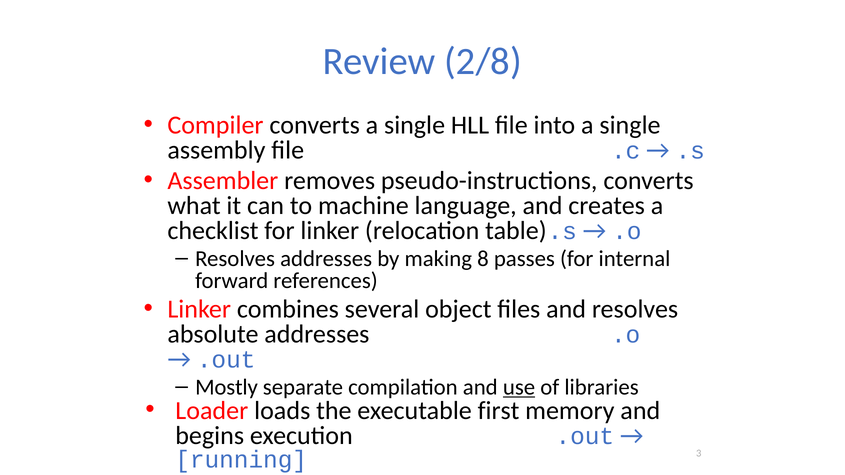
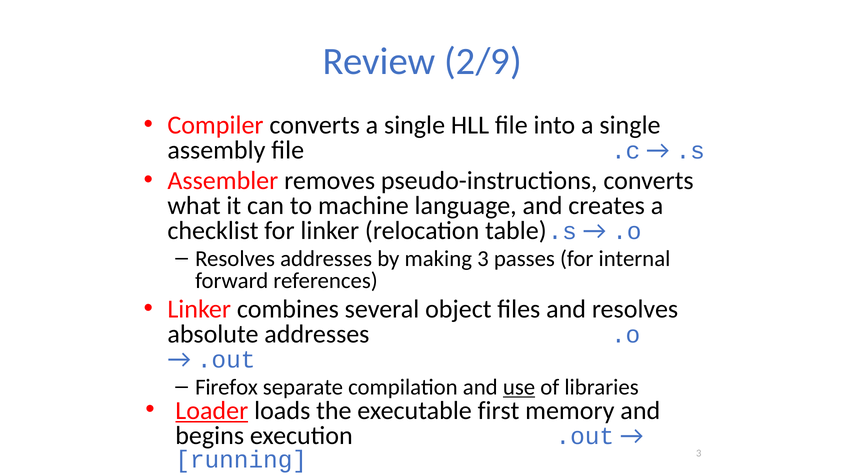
2/8: 2/8 -> 2/9 (483, 61)
making 8: 8 -> 3 (483, 259)
Mostly: Mostly -> Firefox (226, 387)
Loader underline: none -> present (212, 411)
